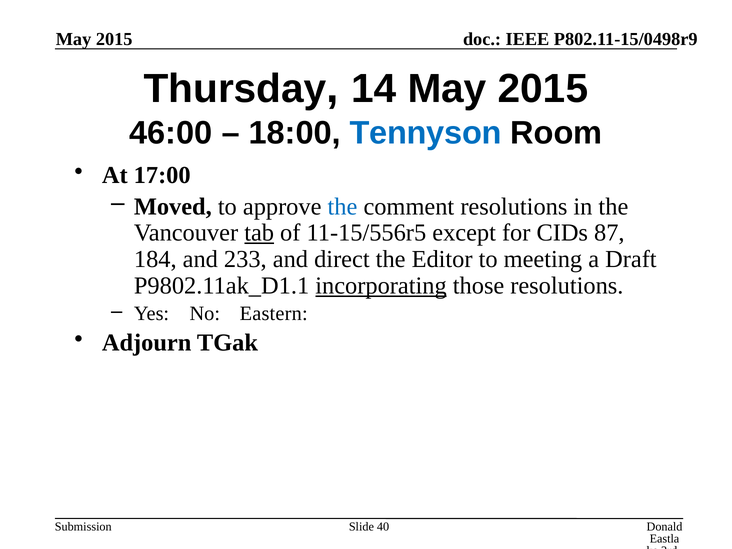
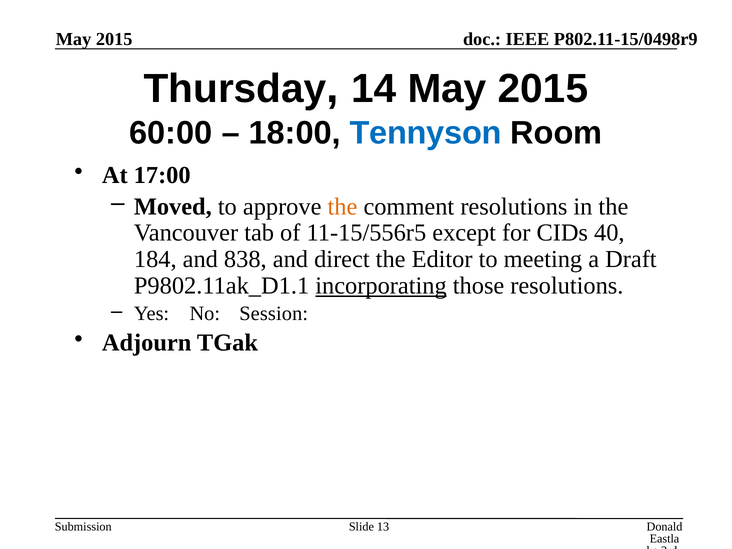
46:00: 46:00 -> 60:00 (171, 133)
the colour: blue -> orange (343, 207)
tab underline: present -> none (259, 233)
87: 87 -> 40 (609, 233)
233: 233 -> 838 (245, 259)
Eastern: Eastern -> Session (274, 314)
40: 40 -> 13 (383, 527)
